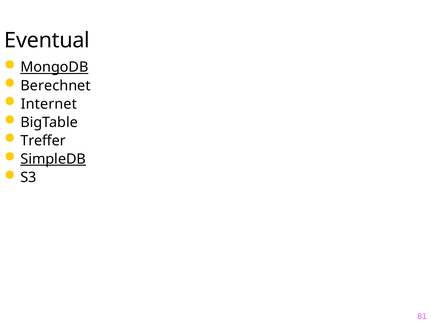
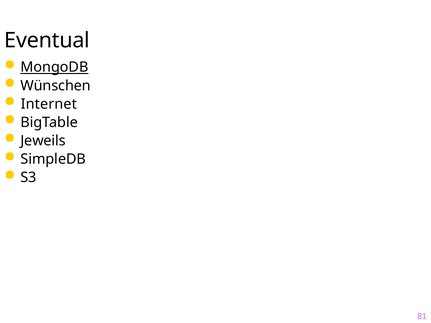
Berechnet: Berechnet -> Wünschen (56, 86)
Treffer: Treffer -> Jeweils (43, 141)
SimpleDB underline: present -> none (53, 159)
